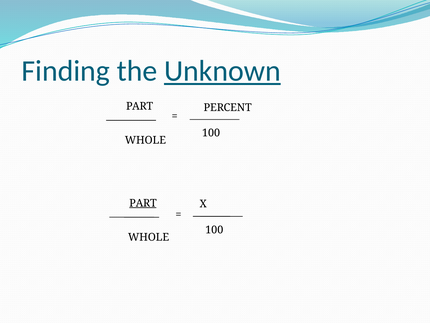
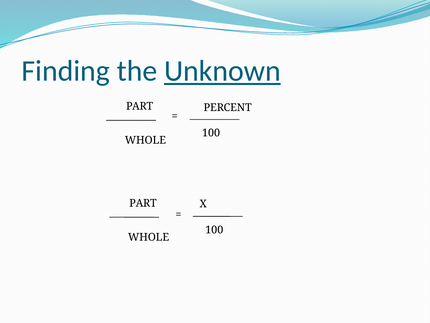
PART underline: present -> none (143, 203)
